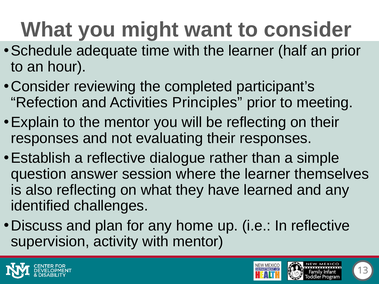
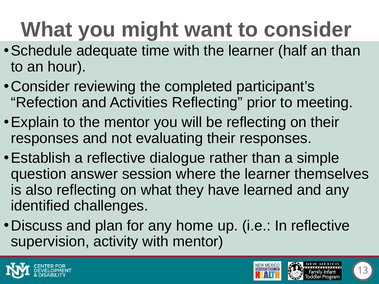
an prior: prior -> than (346, 51)
Activities Principles: Principles -> Reflecting (207, 103)
